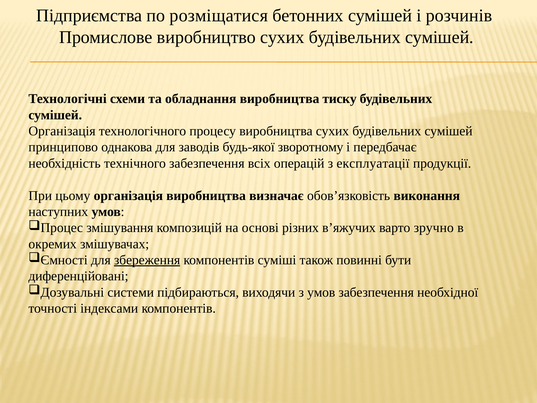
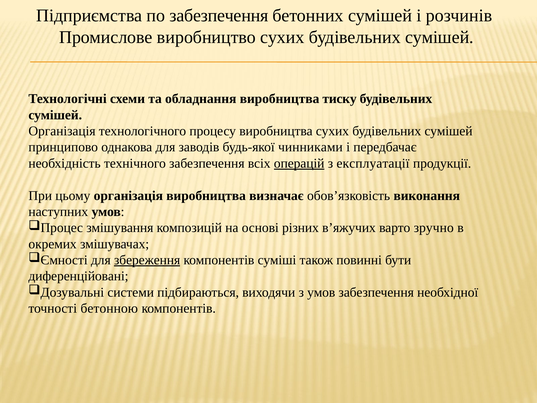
по розміщатися: розміщатися -> забезпечення (219, 16)
зворотному: зворотному -> чинниками (310, 147)
операцій underline: none -> present (299, 163)
індексами: індексами -> бетонною (109, 308)
